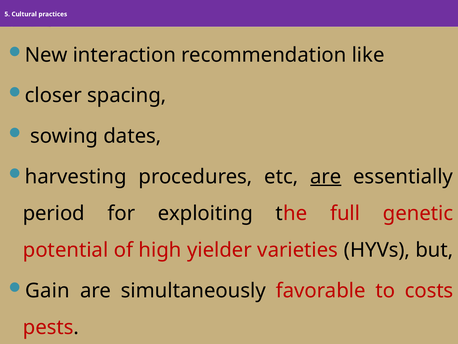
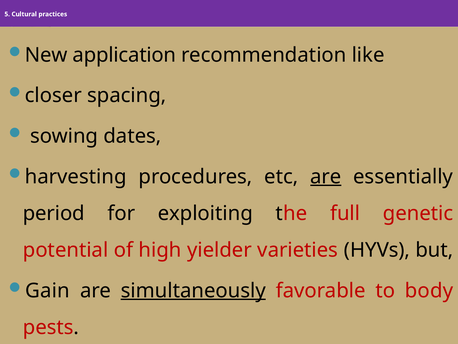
interaction: interaction -> application (124, 55)
simultaneously underline: none -> present (193, 290)
costs: costs -> body (429, 290)
